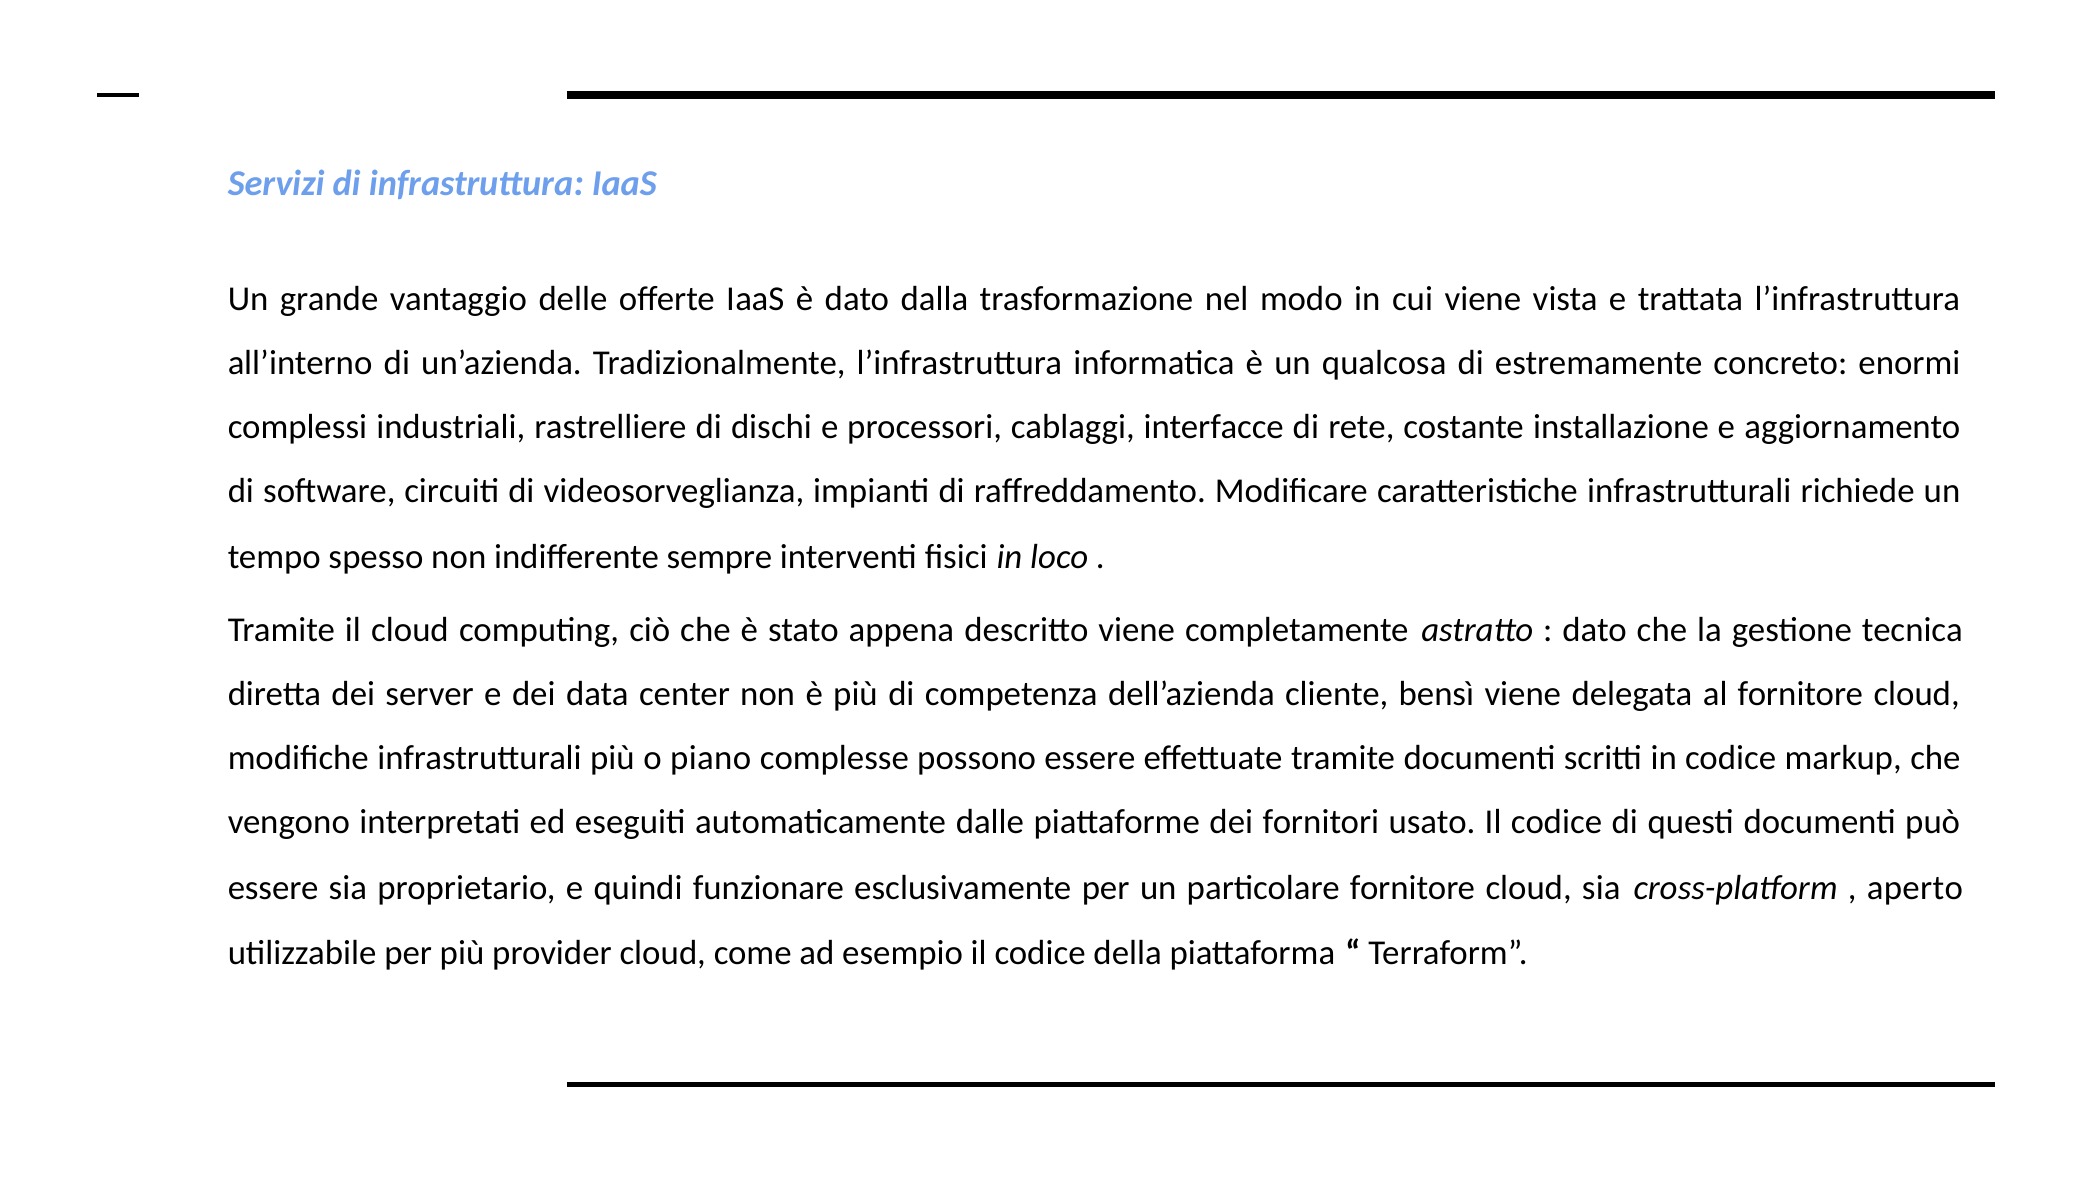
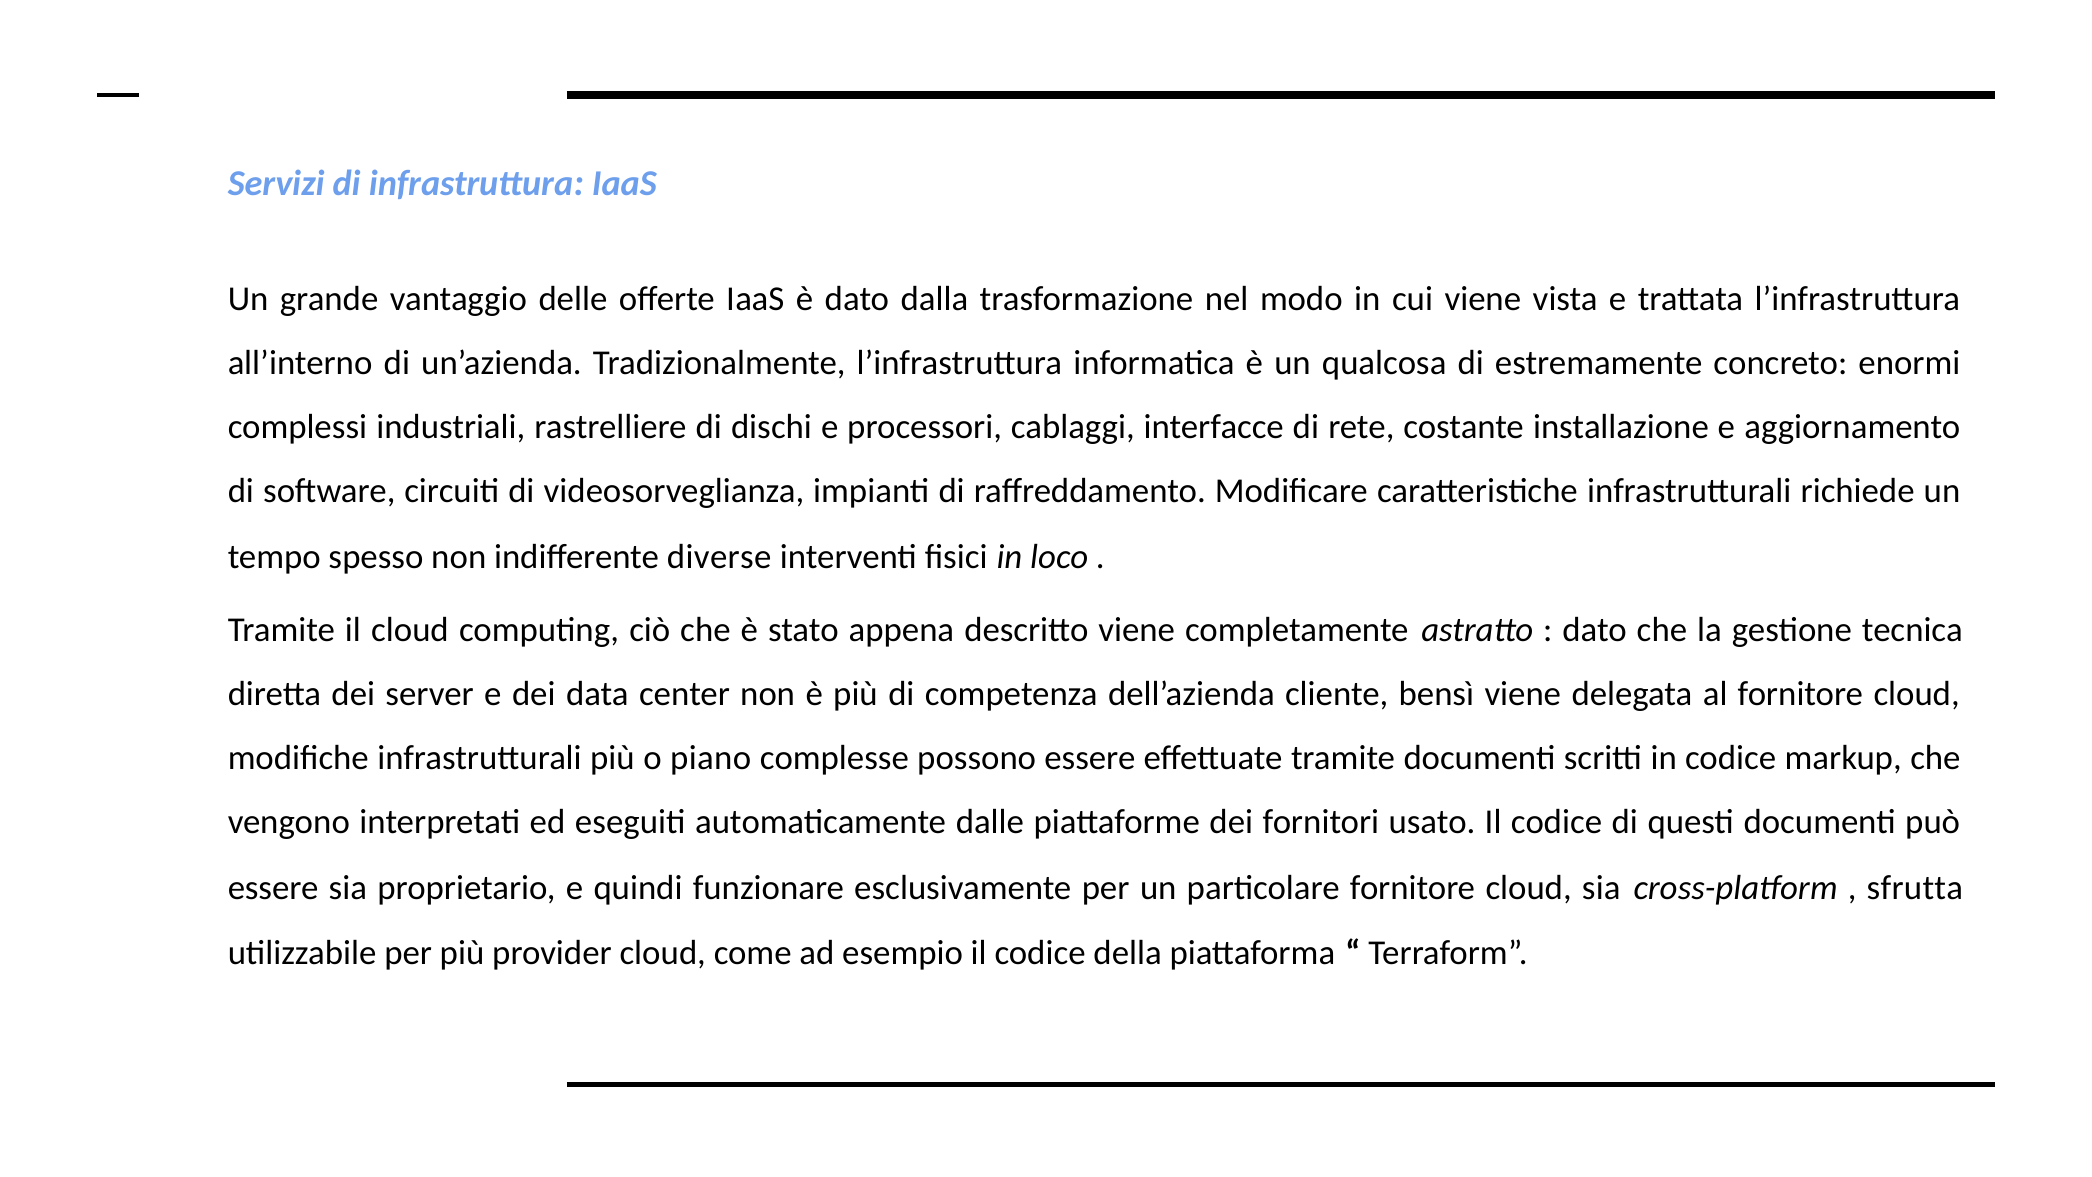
sempre: sempre -> diverse (719, 557)
aperto: aperto -> sfrutta (1915, 888)
